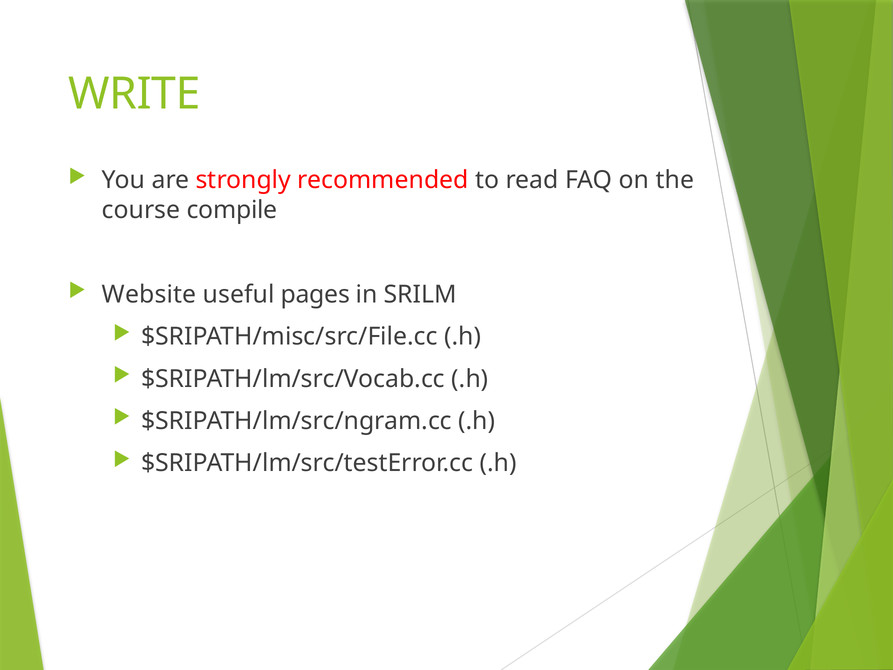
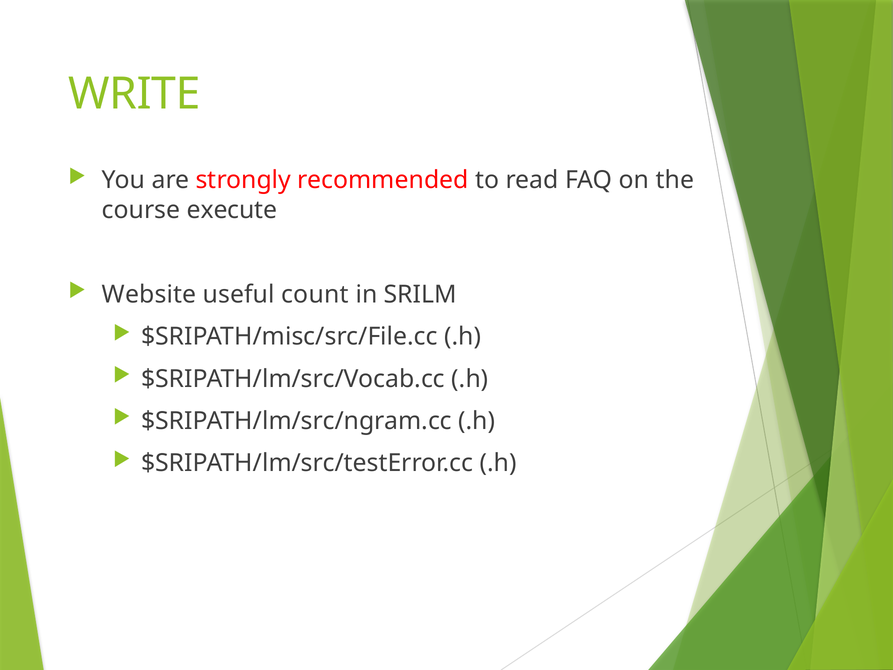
compile: compile -> execute (232, 210)
pages: pages -> count (315, 294)
